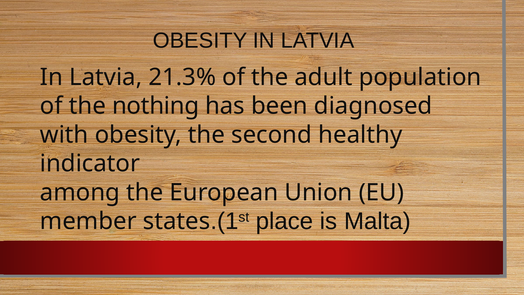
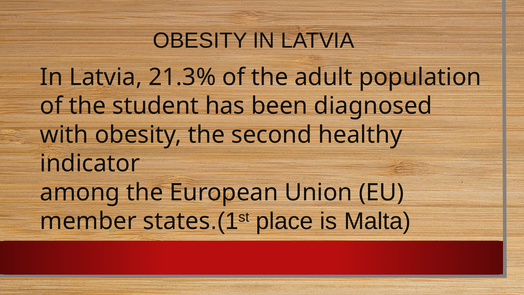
nothing: nothing -> student (156, 106)
